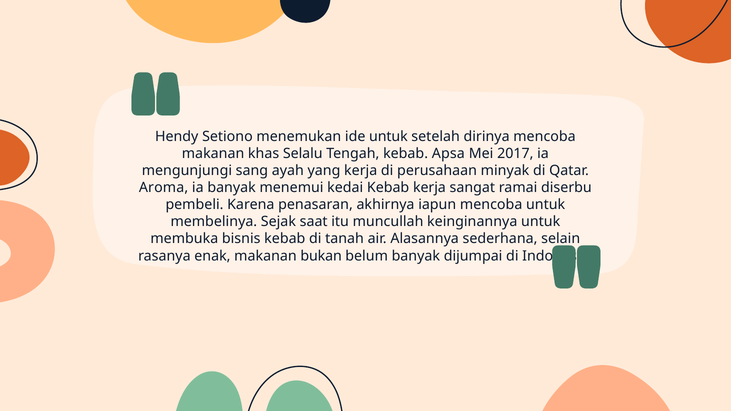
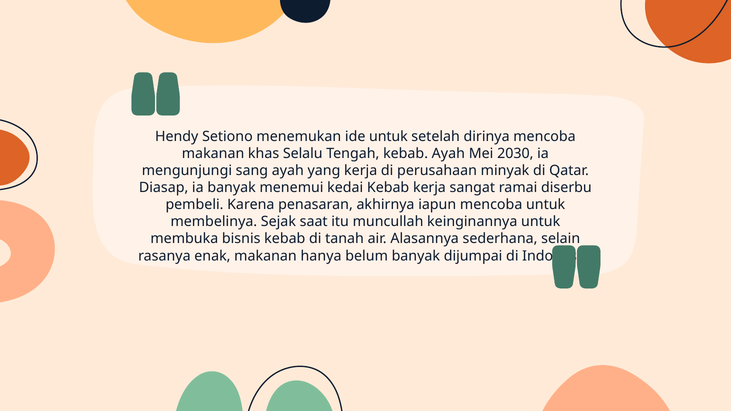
kebab Apsa: Apsa -> Ayah (448, 154)
2017: 2017 -> 2030 (515, 154)
Aroma: Aroma -> Diasap (164, 188)
bukan: bukan -> hanya (321, 256)
